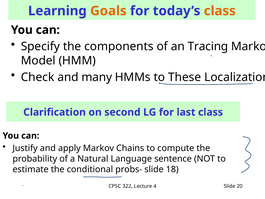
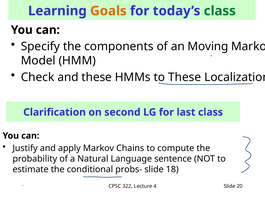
class colour: orange -> green (220, 11)
Tracing: Tracing -> Moving (208, 46)
and many: many -> these (97, 77)
